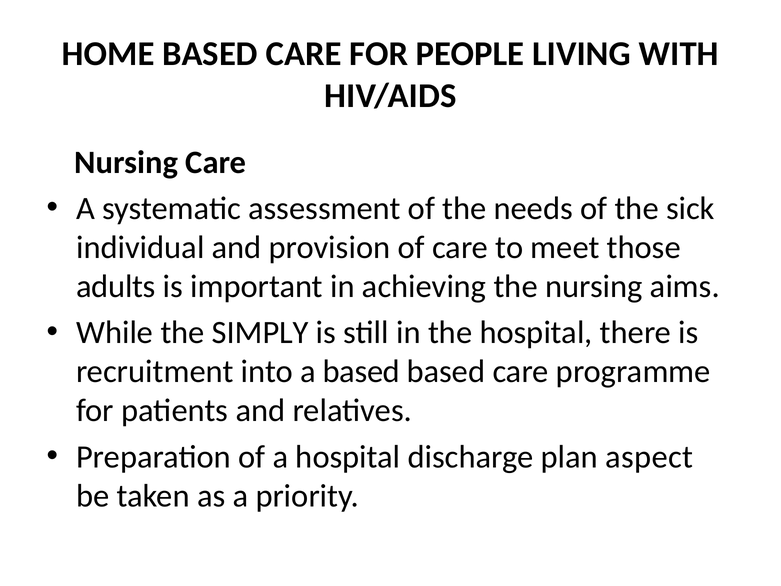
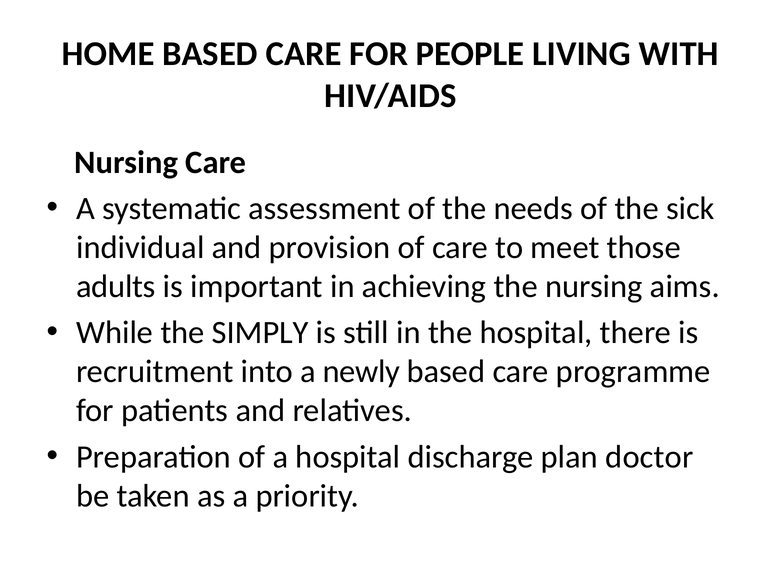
a based: based -> newly (361, 372)
aspect: aspect -> doctor (649, 457)
